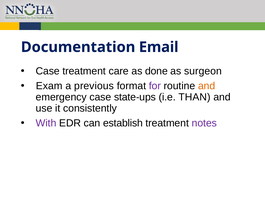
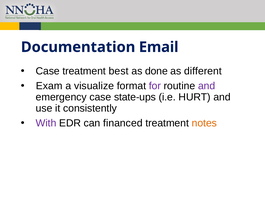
care: care -> best (119, 71)
surgeon: surgeon -> different (203, 71)
previous: previous -> visualize (94, 86)
and colour: orange -> purple (207, 86)
THAN: THAN -> HURT (195, 97)
establish: establish -> financed (123, 123)
notes colour: purple -> orange (204, 123)
